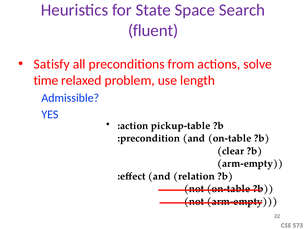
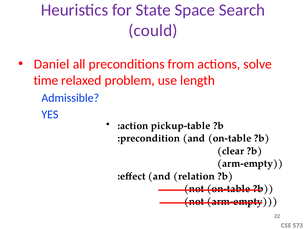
fluent: fluent -> could (153, 31)
Satisfy: Satisfy -> Daniel (52, 64)
